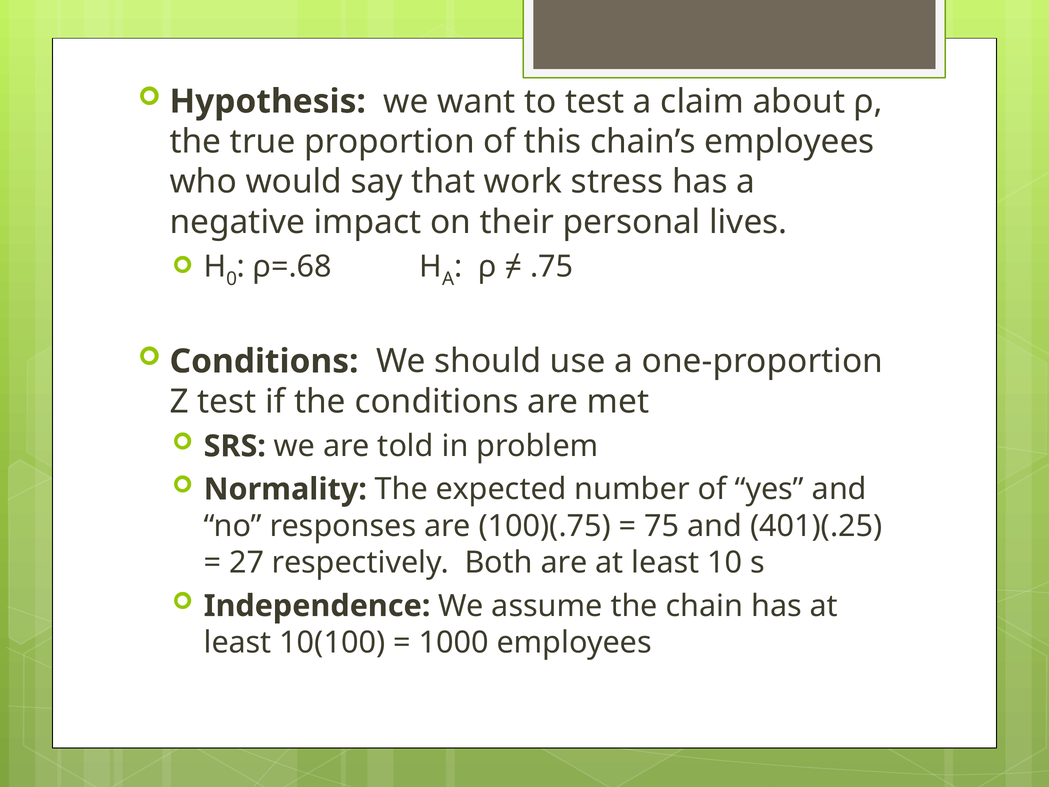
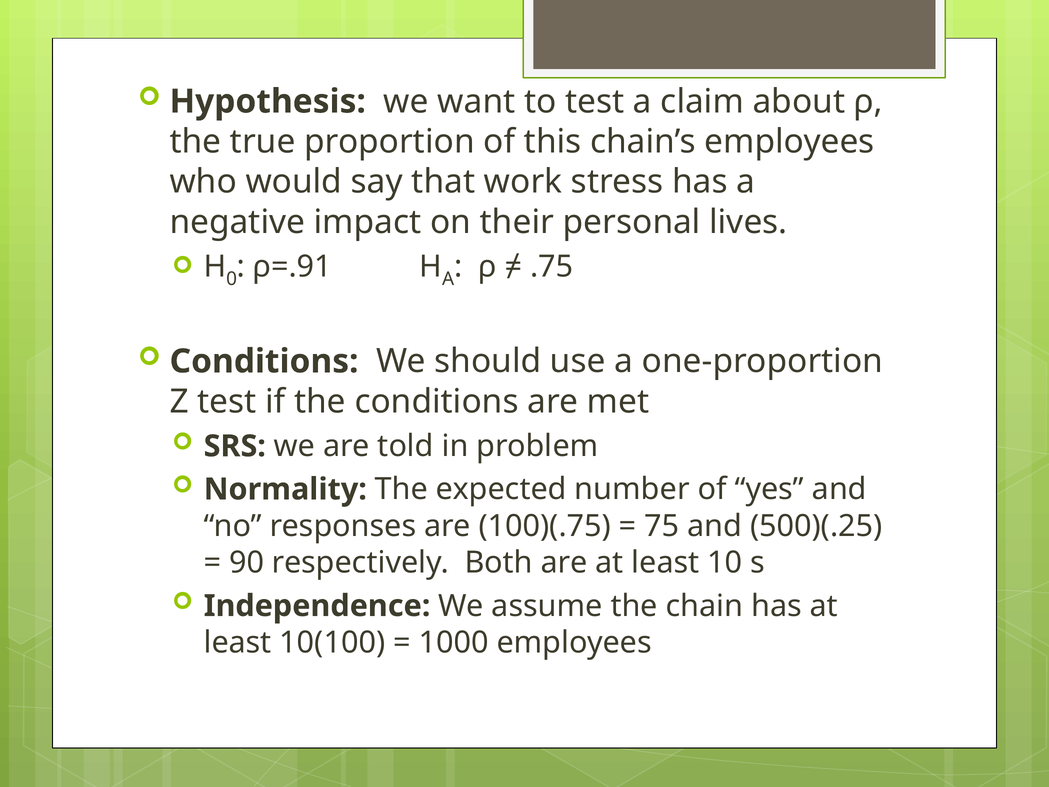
ρ=.68: ρ=.68 -> ρ=.91 (292, 267)
401)(.25: 401)(.25 -> 500)(.25 (816, 526)
27: 27 -> 90 (247, 563)
